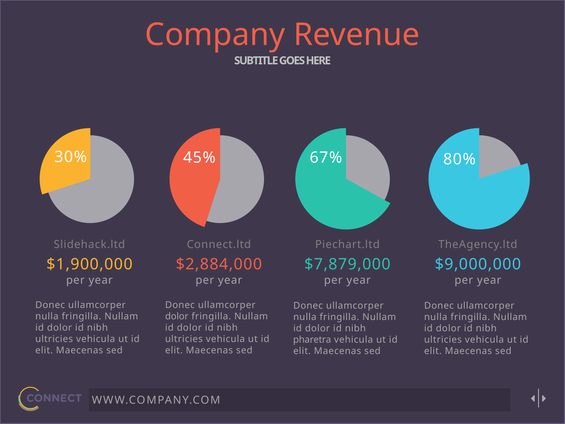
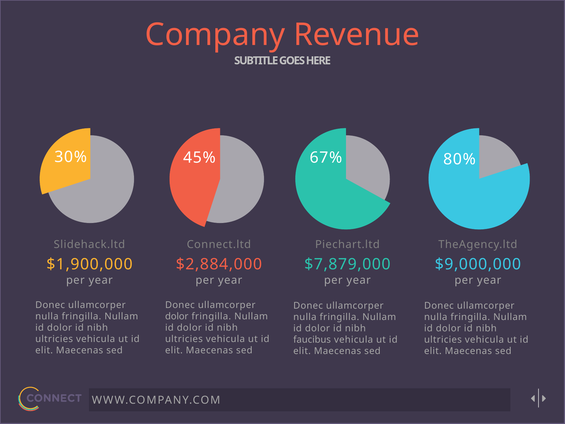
pharetra: pharetra -> faucibus (312, 339)
